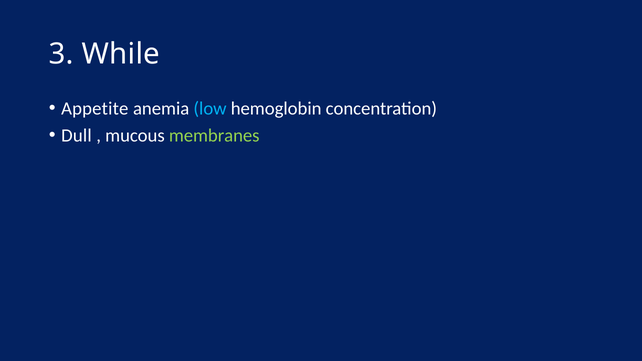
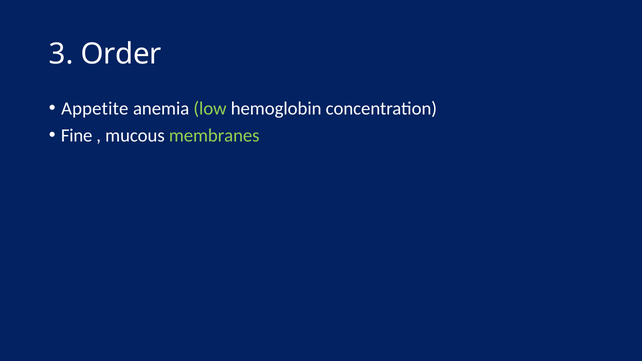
While: While -> Order (121, 54)
low colour: light blue -> light green (210, 109)
Dull: Dull -> Fine (77, 135)
